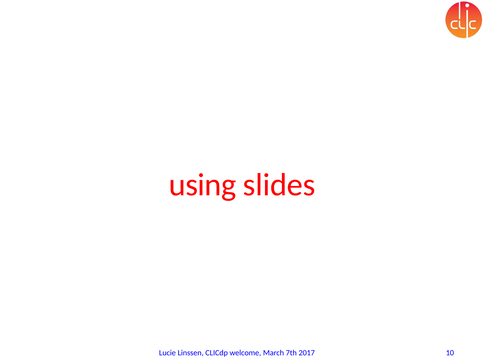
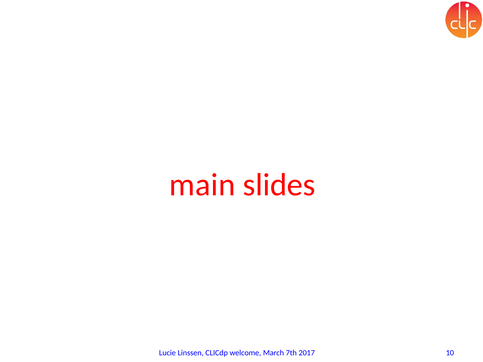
using: using -> main (202, 185)
